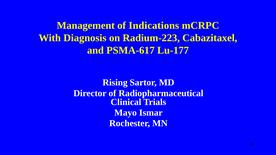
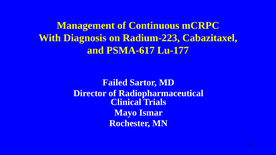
Indications: Indications -> Continuous (154, 26)
Rising: Rising -> Failed (115, 83)
